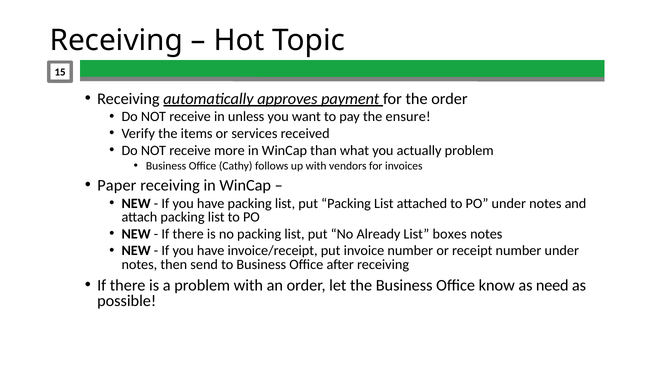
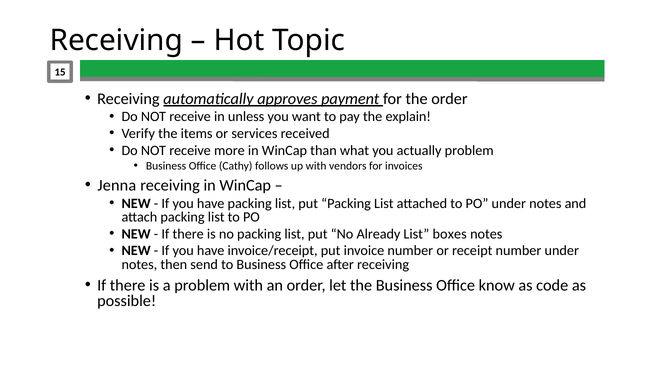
ensure: ensure -> explain (408, 117)
Paper: Paper -> Jenna (117, 186)
need: need -> code (552, 286)
